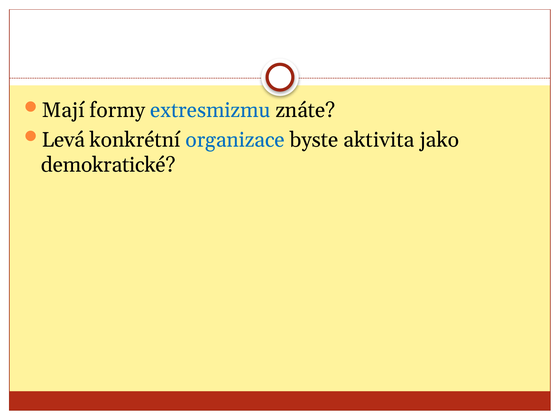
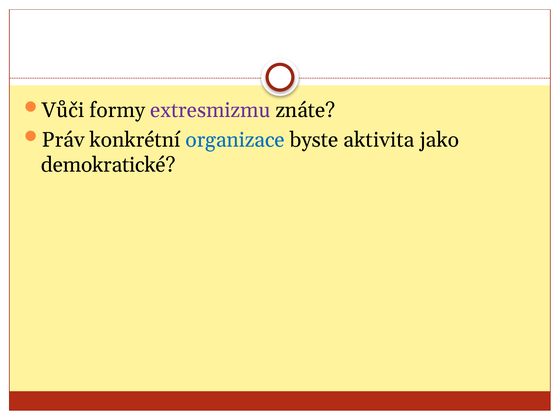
Mají: Mají -> Vůči (63, 110)
extresmizmu colour: blue -> purple (210, 110)
Levá: Levá -> Práv (63, 140)
